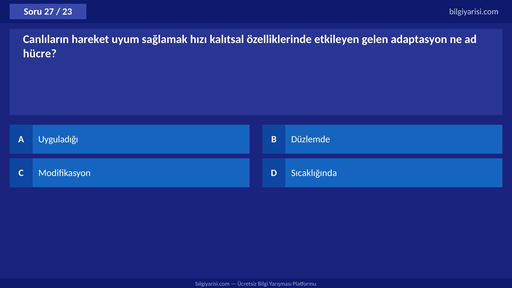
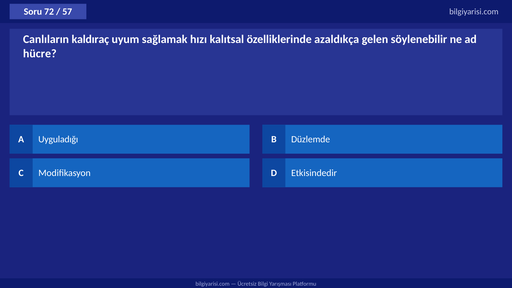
27: 27 -> 72 (49, 12)
23: 23 -> 57 (67, 12)
hareket: hareket -> kaldıraç (90, 39)
etkileyen: etkileyen -> azaldıkça (337, 39)
adaptasyon: adaptasyon -> söylenebilir (419, 39)
Sıcaklığında: Sıcaklığında -> Etkisindedir (314, 173)
